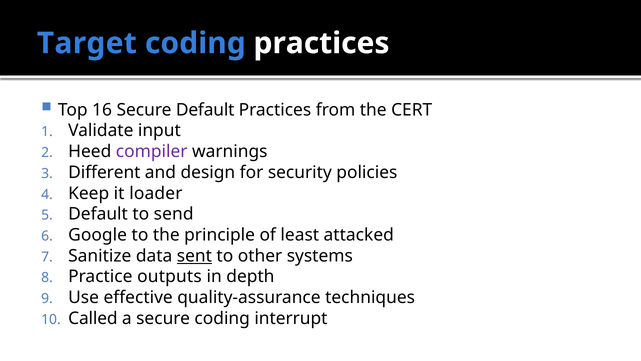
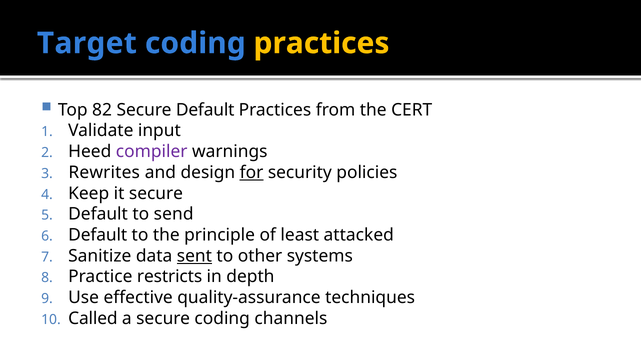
practices colour: white -> yellow (321, 43)
16: 16 -> 82 (102, 110)
Different: Different -> Rewrites (104, 172)
for underline: none -> present (252, 172)
it loader: loader -> secure (156, 193)
Google: Google -> Default (98, 235)
outputs: outputs -> restricts (170, 276)
interrupt: interrupt -> channels (291, 318)
